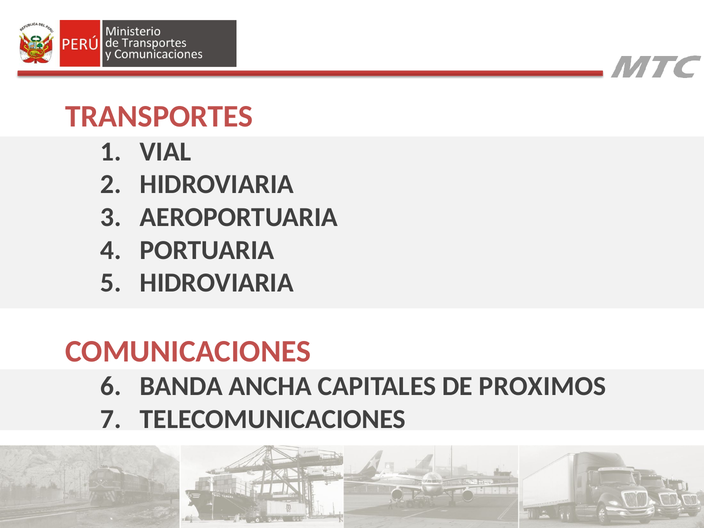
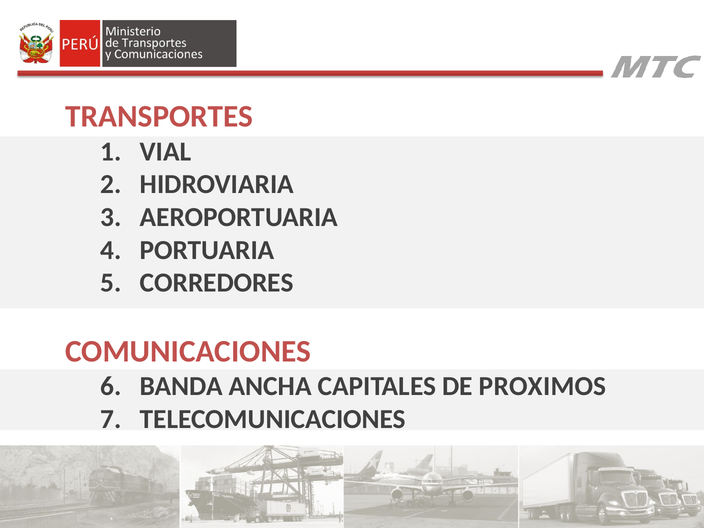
HIDROVIARIA: HIDROVIARIA -> CORREDORES (217, 283)
